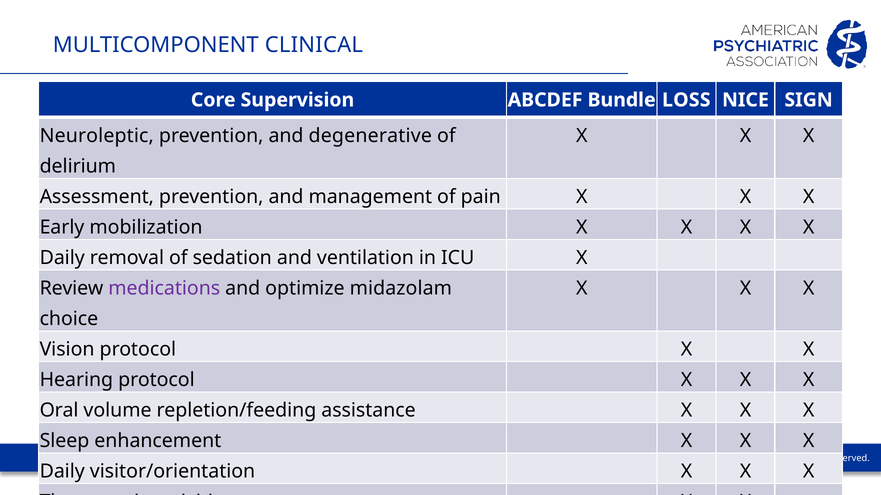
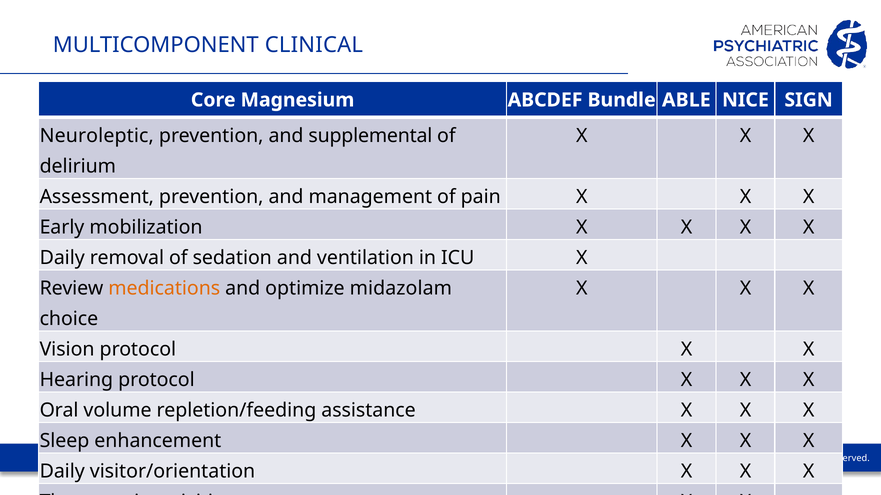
Supervision: Supervision -> Magnesium (297, 100)
LOSS: LOSS -> ABLE (686, 100)
degenerative: degenerative -> supplemental (370, 136)
medications colour: purple -> orange (164, 289)
